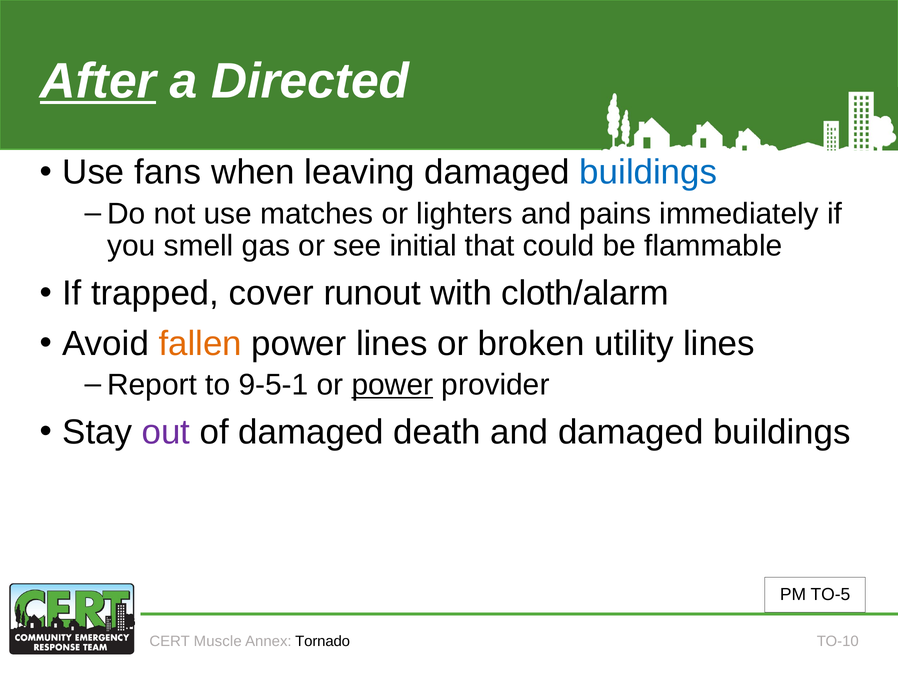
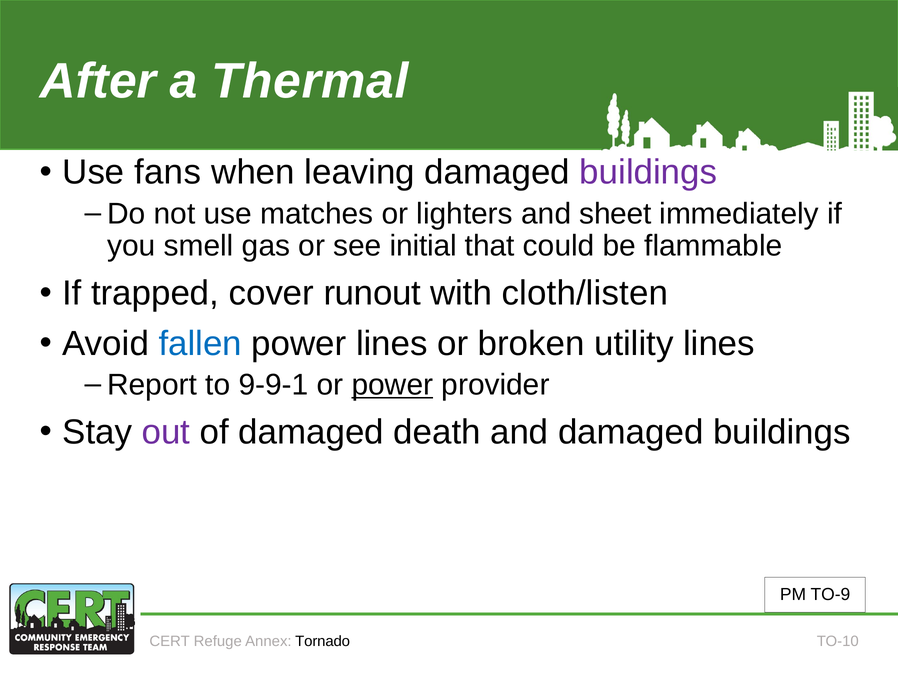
After underline: present -> none (98, 81)
Directed: Directed -> Thermal (310, 81)
buildings colour: blue -> purple (648, 173)
pains: pains -> sheet (615, 214)
cloth/alarm: cloth/alarm -> cloth/listen (585, 294)
fallen colour: orange -> blue (200, 344)
9-5-1: 9-5-1 -> 9-9-1 (273, 385)
TO-5: TO-5 -> TO-9 (830, 595)
Muscle: Muscle -> Refuge (218, 642)
